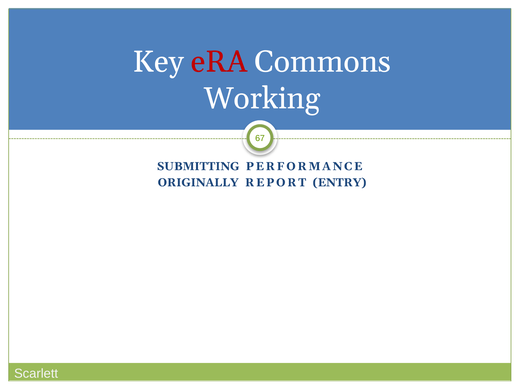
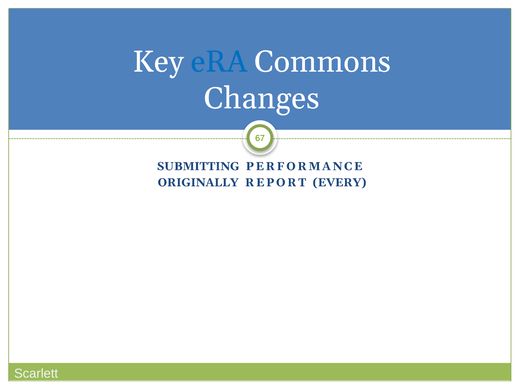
eRA colour: red -> blue (219, 62)
Working: Working -> Changes (262, 98)
ENTRY: ENTRY -> EVERY (340, 183)
